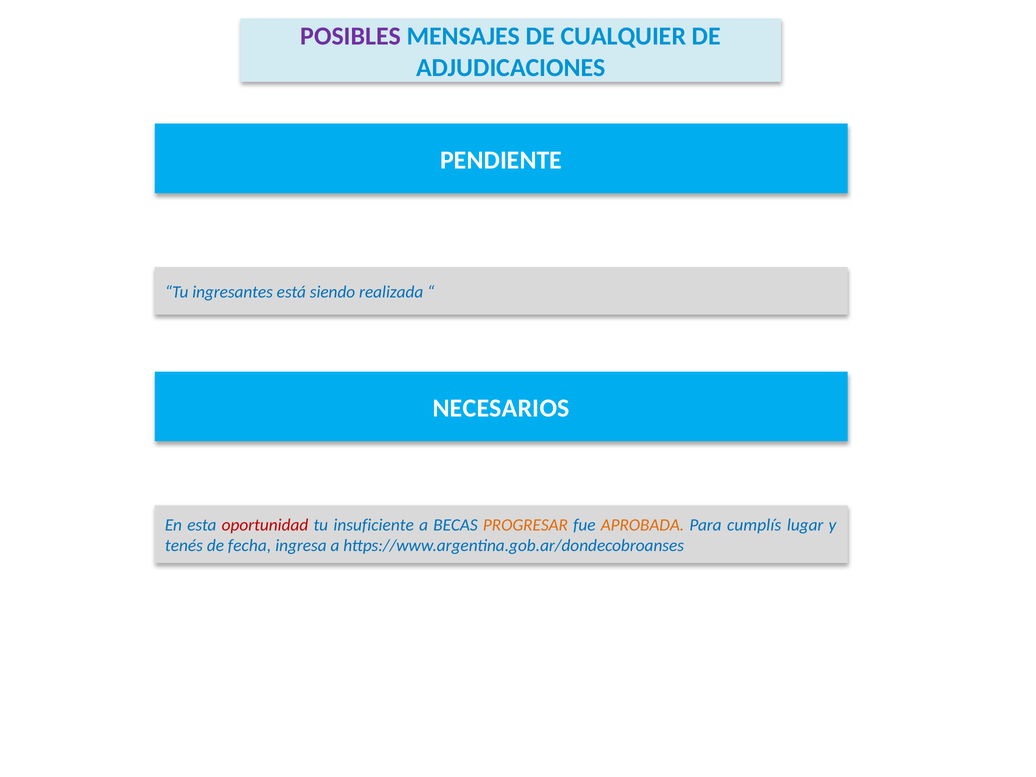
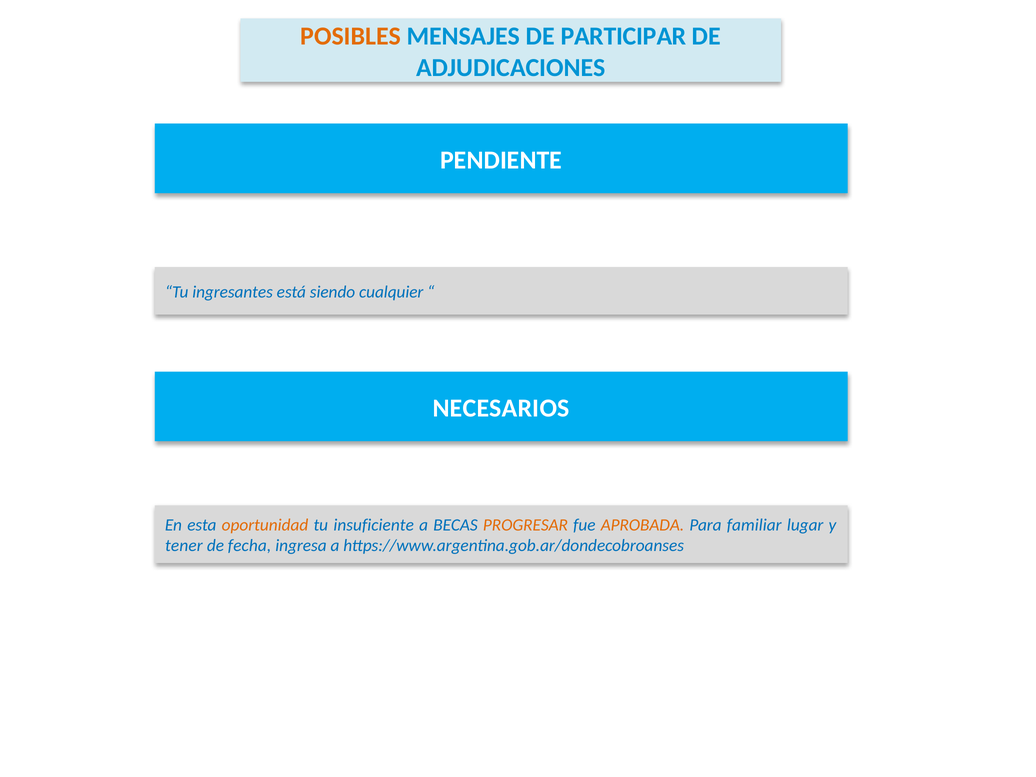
POSIBLES colour: purple -> orange (351, 36)
CUALQUIER: CUALQUIER -> PARTICIPAR (623, 36)
realizada: realizada -> cualquier (391, 292)
oportunidad colour: red -> orange (265, 525)
cumplís: cumplís -> familiar (754, 525)
tenés: tenés -> tener (184, 546)
